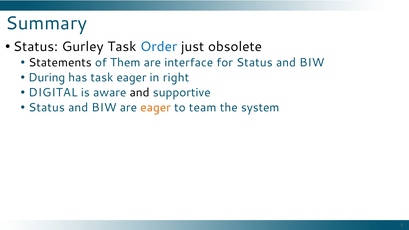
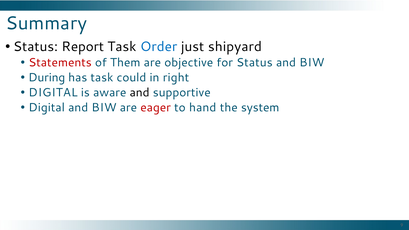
Gurley: Gurley -> Report (83, 47)
obsolete: obsolete -> shipyard (235, 47)
Statements colour: black -> red (60, 63)
interface: interface -> objective (189, 63)
task eager: eager -> could (131, 78)
Status: Status -> Digital (47, 108)
eager colour: orange -> red (156, 108)
team: team -> hand (203, 108)
